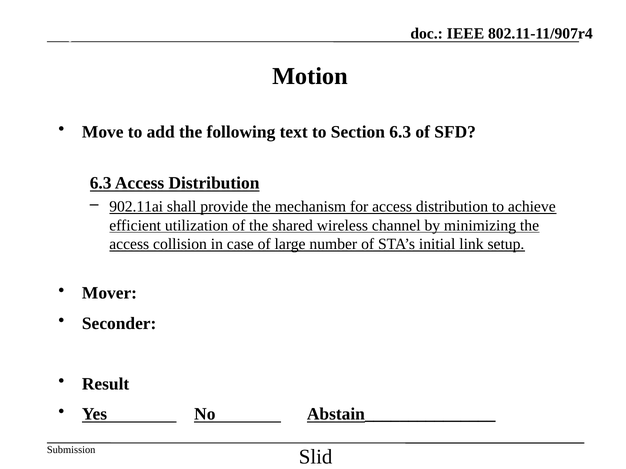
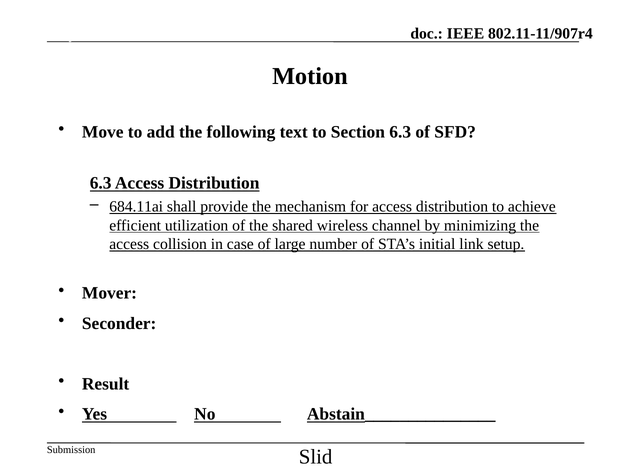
902.11ai: 902.11ai -> 684.11ai (136, 207)
